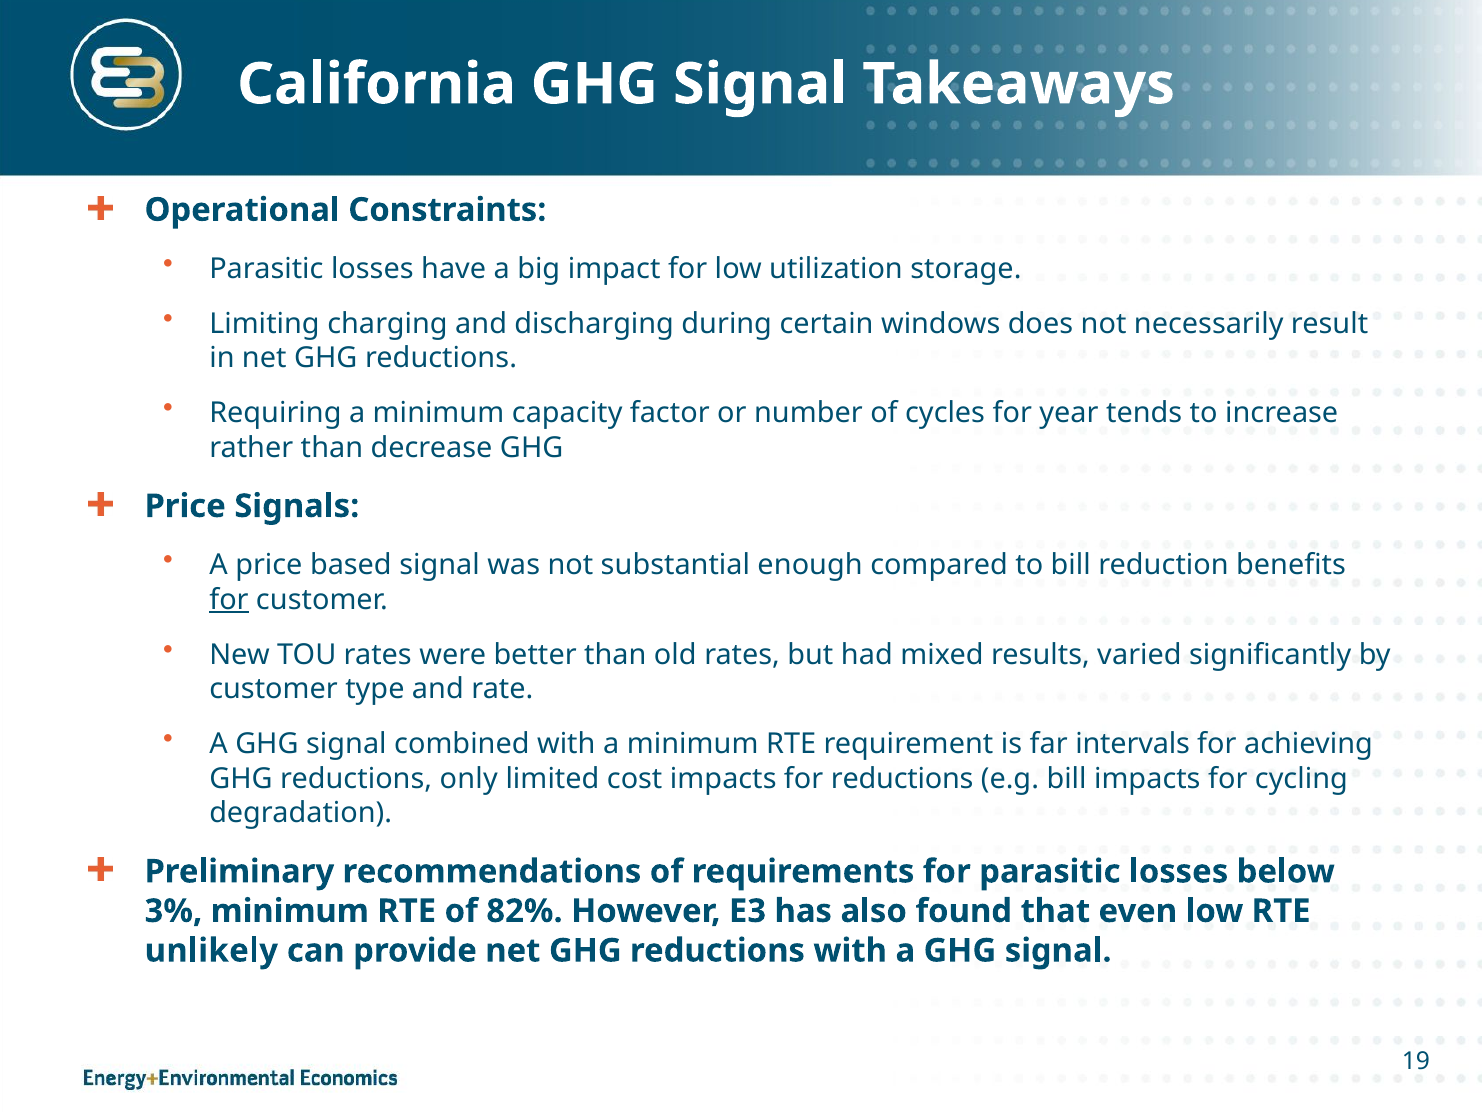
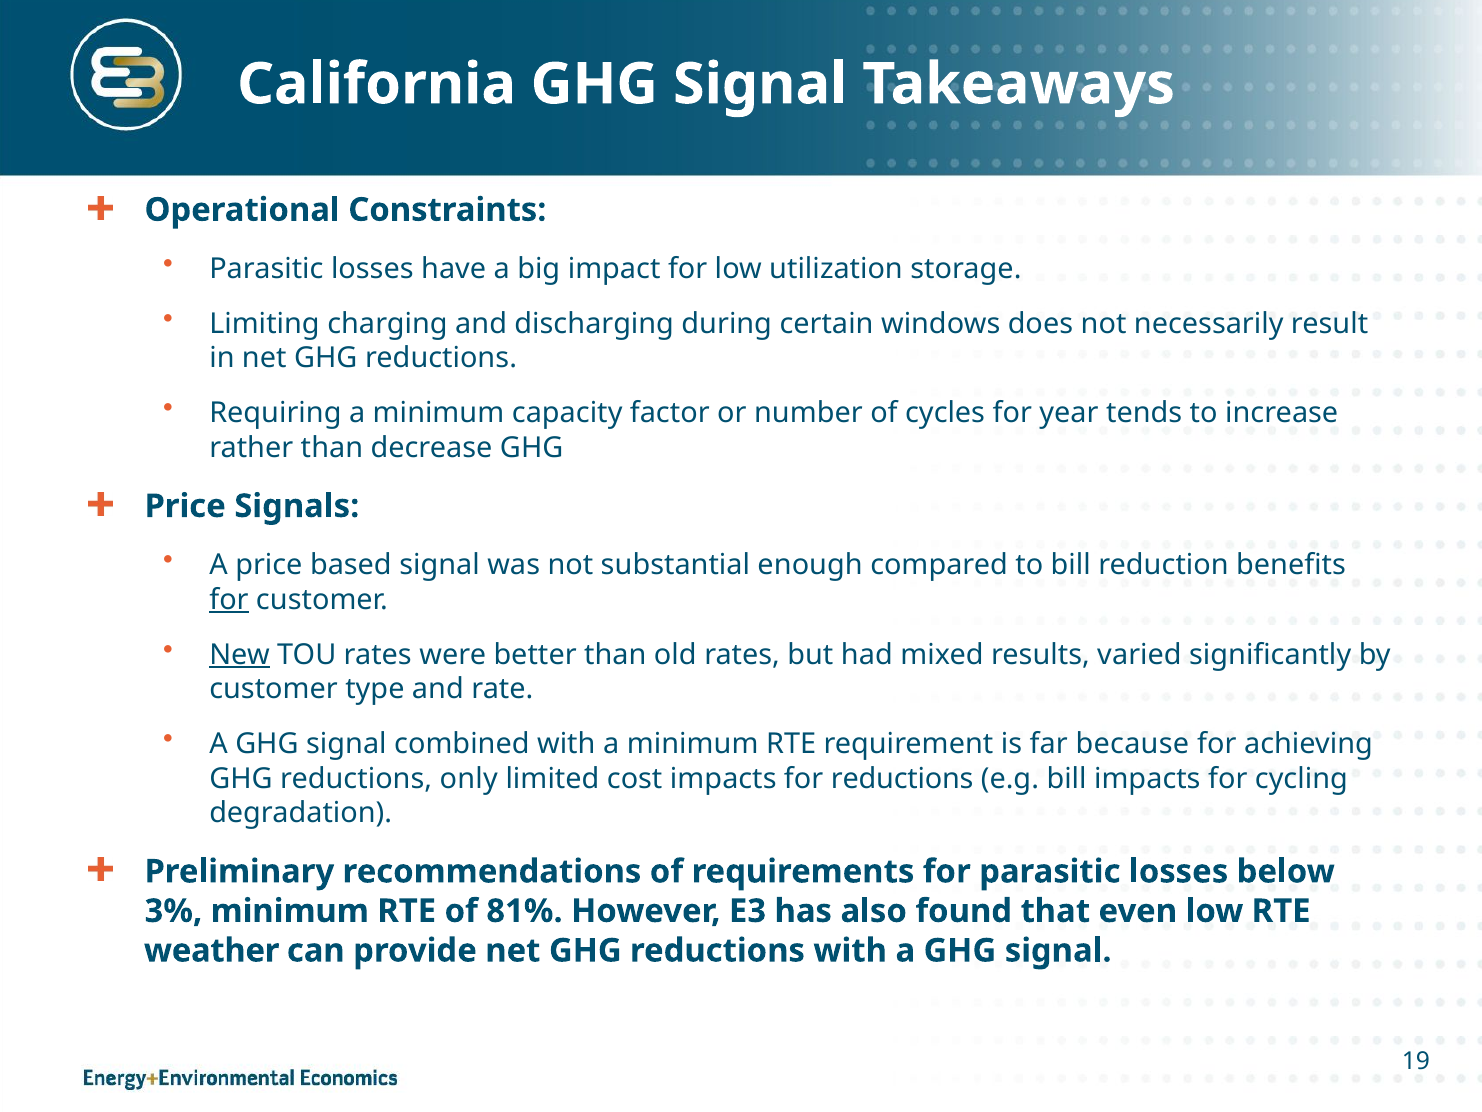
New underline: none -> present (240, 654)
intervals: intervals -> because (1132, 744)
82%: 82% -> 81% (524, 911)
unlikely: unlikely -> weather (212, 950)
